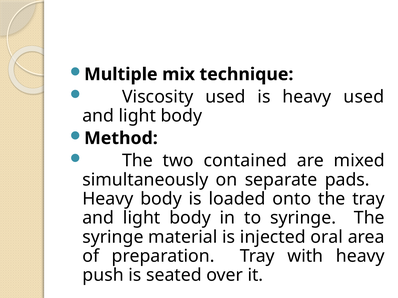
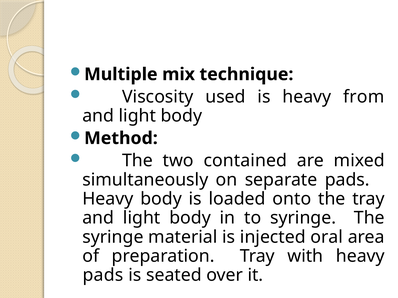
heavy used: used -> from (364, 97)
push: push -> pads (103, 276)
